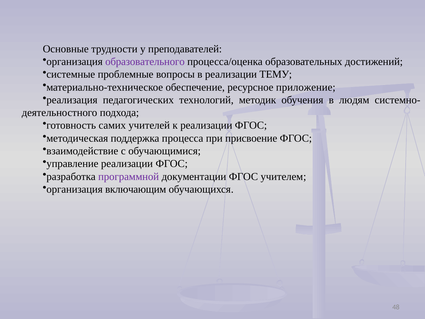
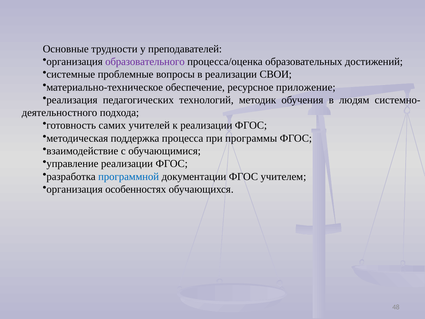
ТЕМУ: ТЕМУ -> СВОИ (276, 74)
присвоение: присвоение -> программы (251, 138)
программной colour: purple -> blue (129, 176)
включающим: включающим -> особенностях (136, 189)
